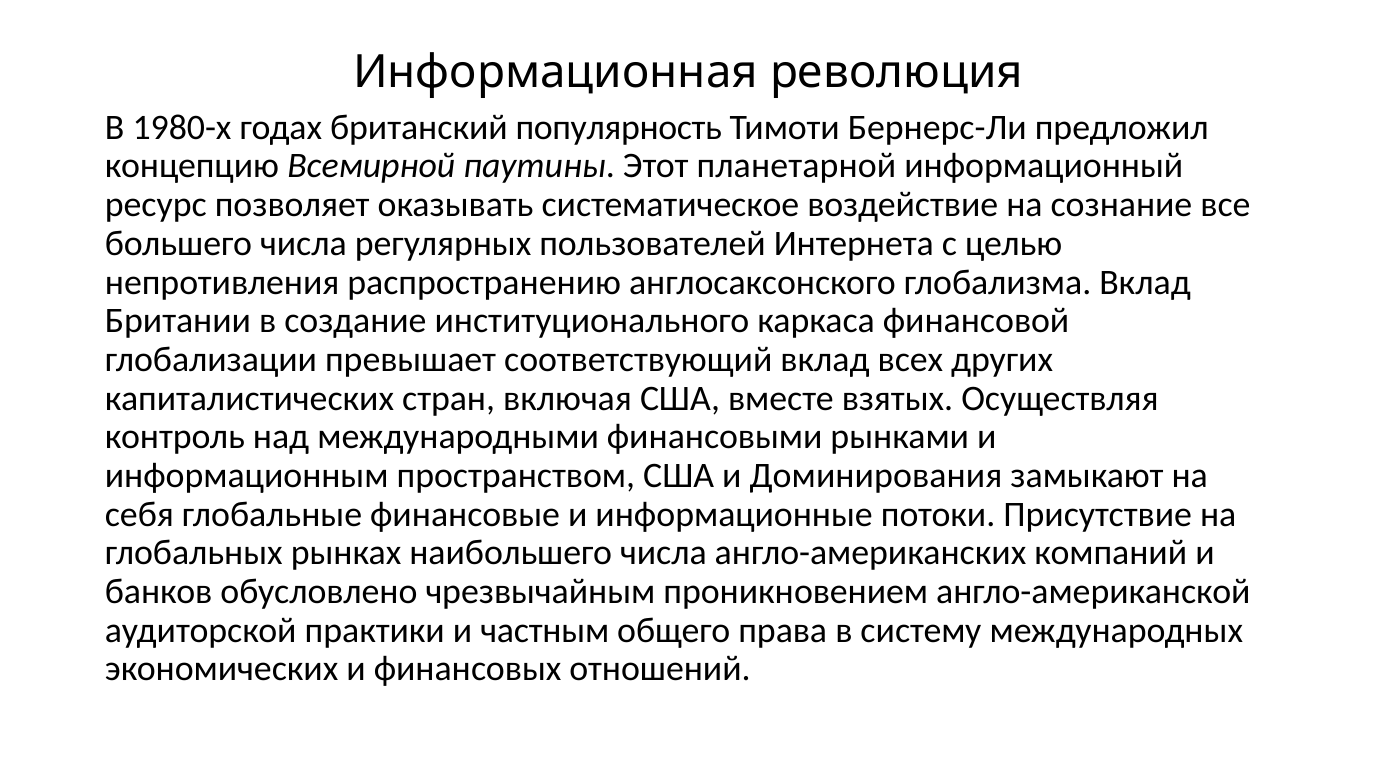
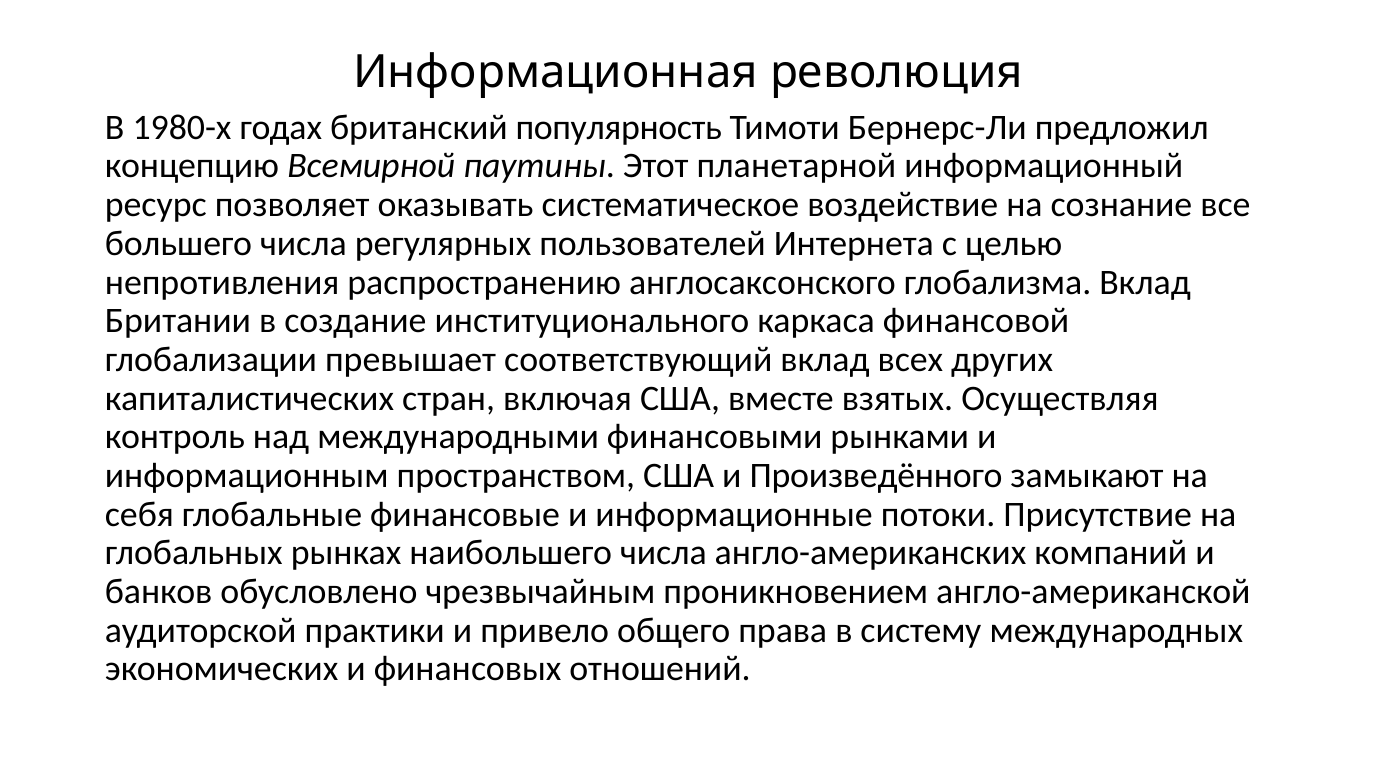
Доминирования: Доминирования -> Произведённого (876, 476)
частным: частным -> привело (545, 631)
